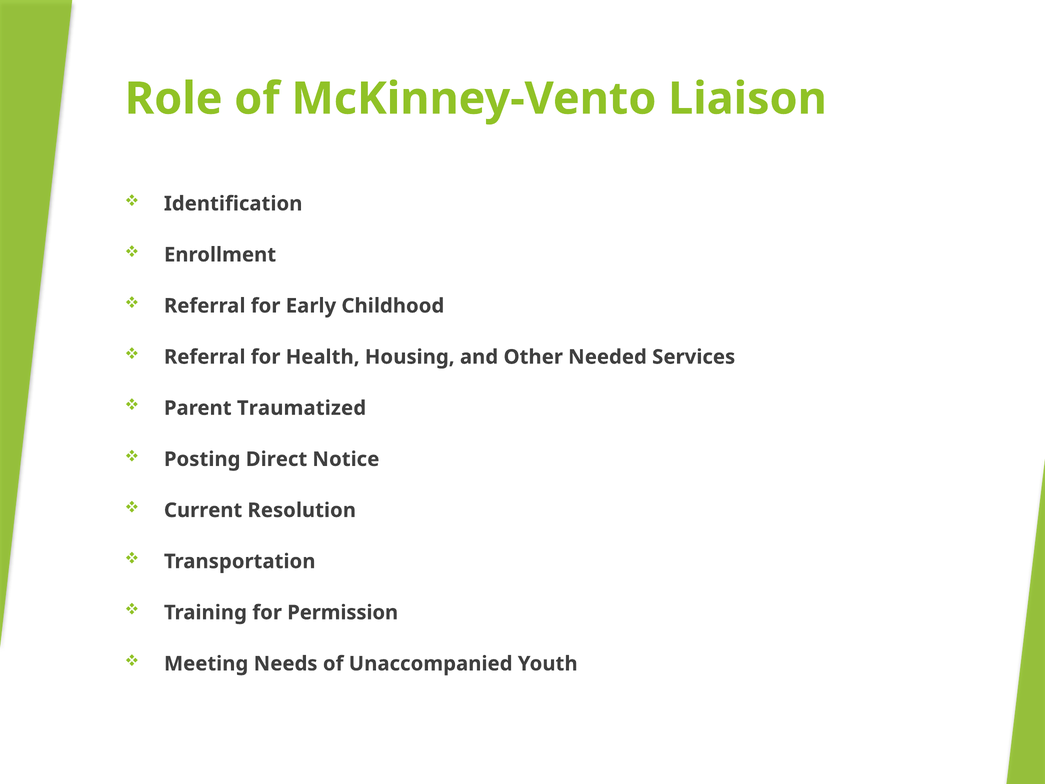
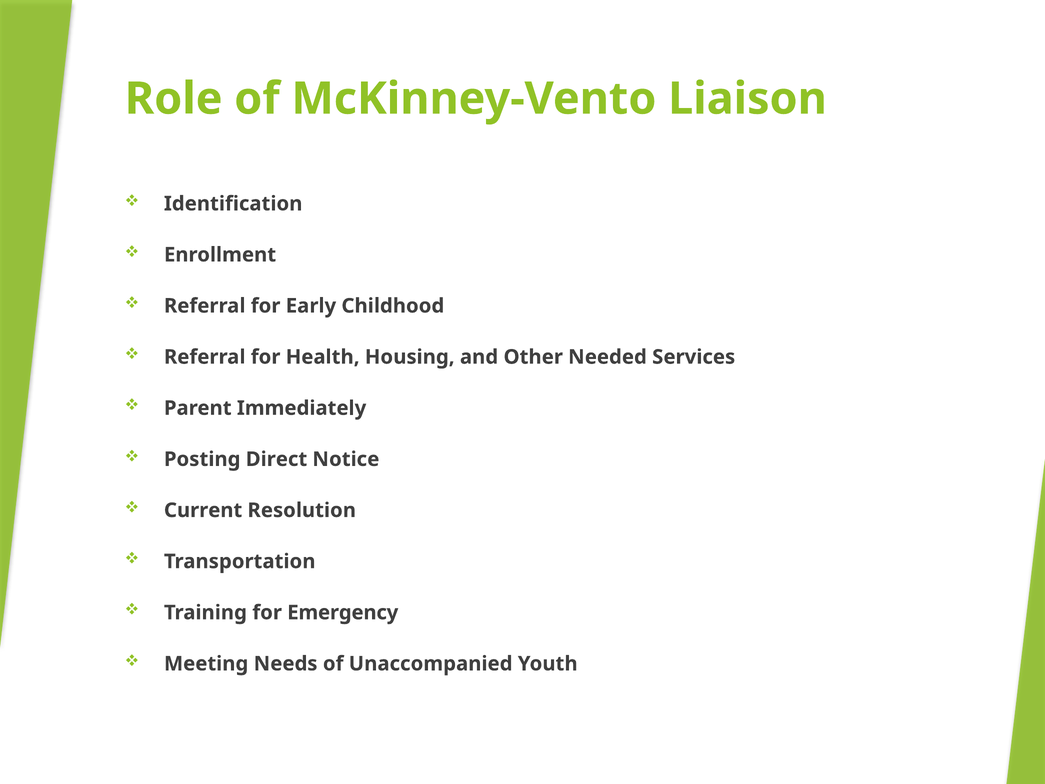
Traumatized: Traumatized -> Immediately (302, 408)
Permission: Permission -> Emergency (343, 612)
